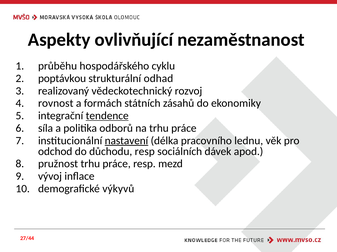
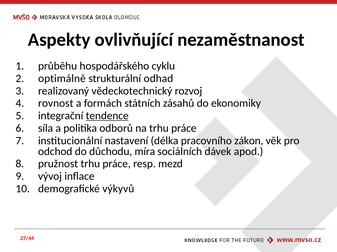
poptávkou: poptávkou -> optimálně (62, 79)
nastavení underline: present -> none (126, 141)
lednu: lednu -> zákon (249, 141)
důchodu resp: resp -> míra (145, 152)
